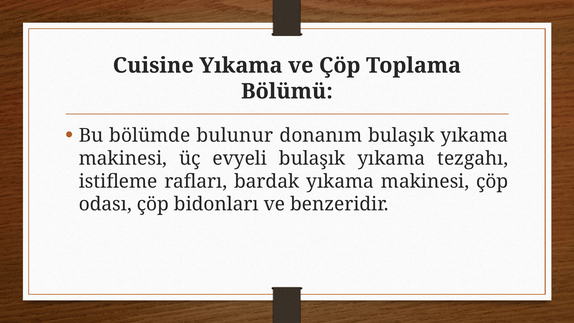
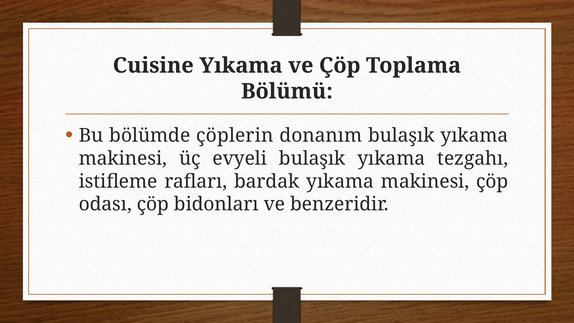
bulunur: bulunur -> çöplerin (235, 135)
